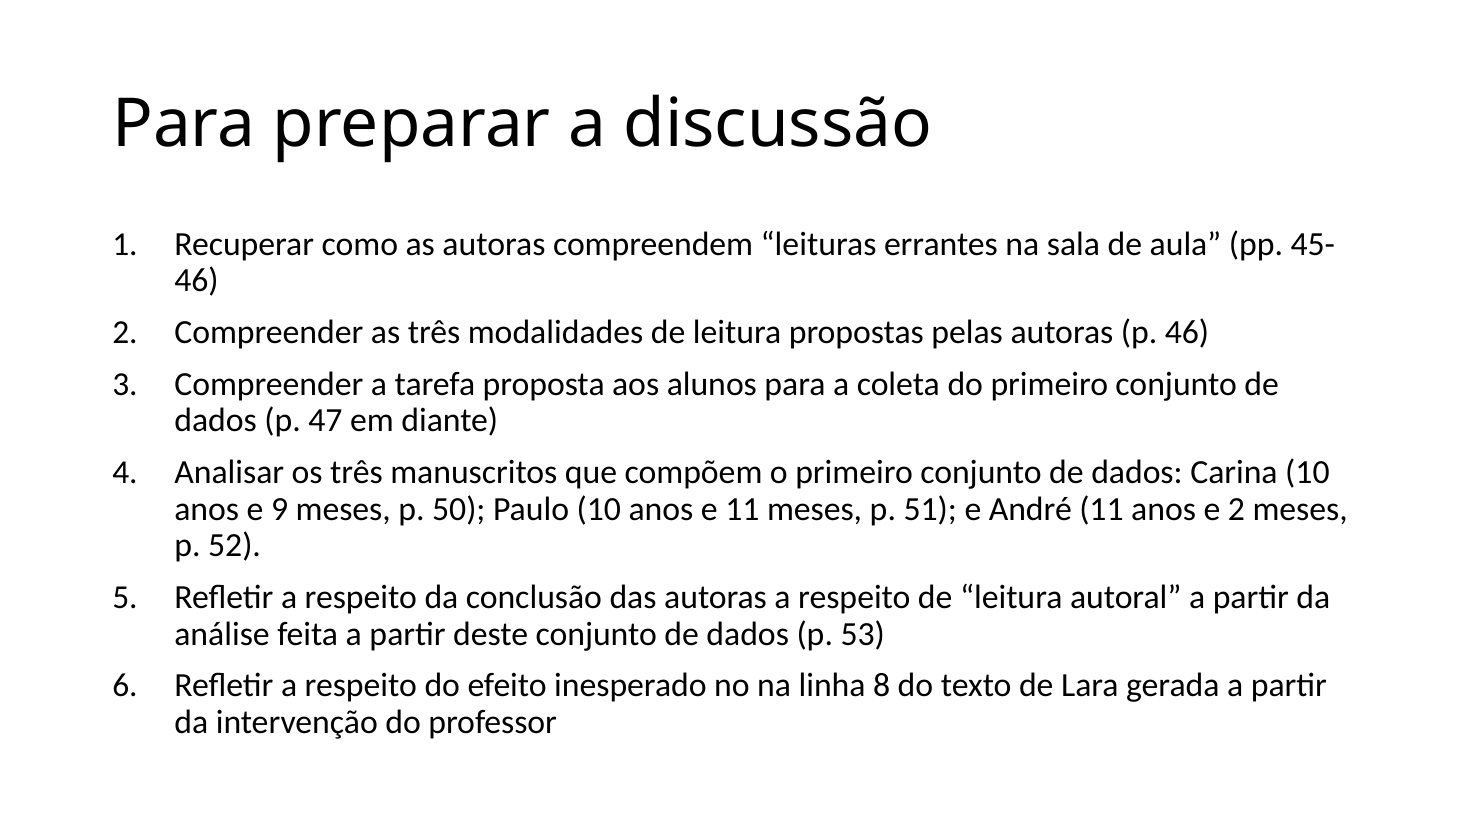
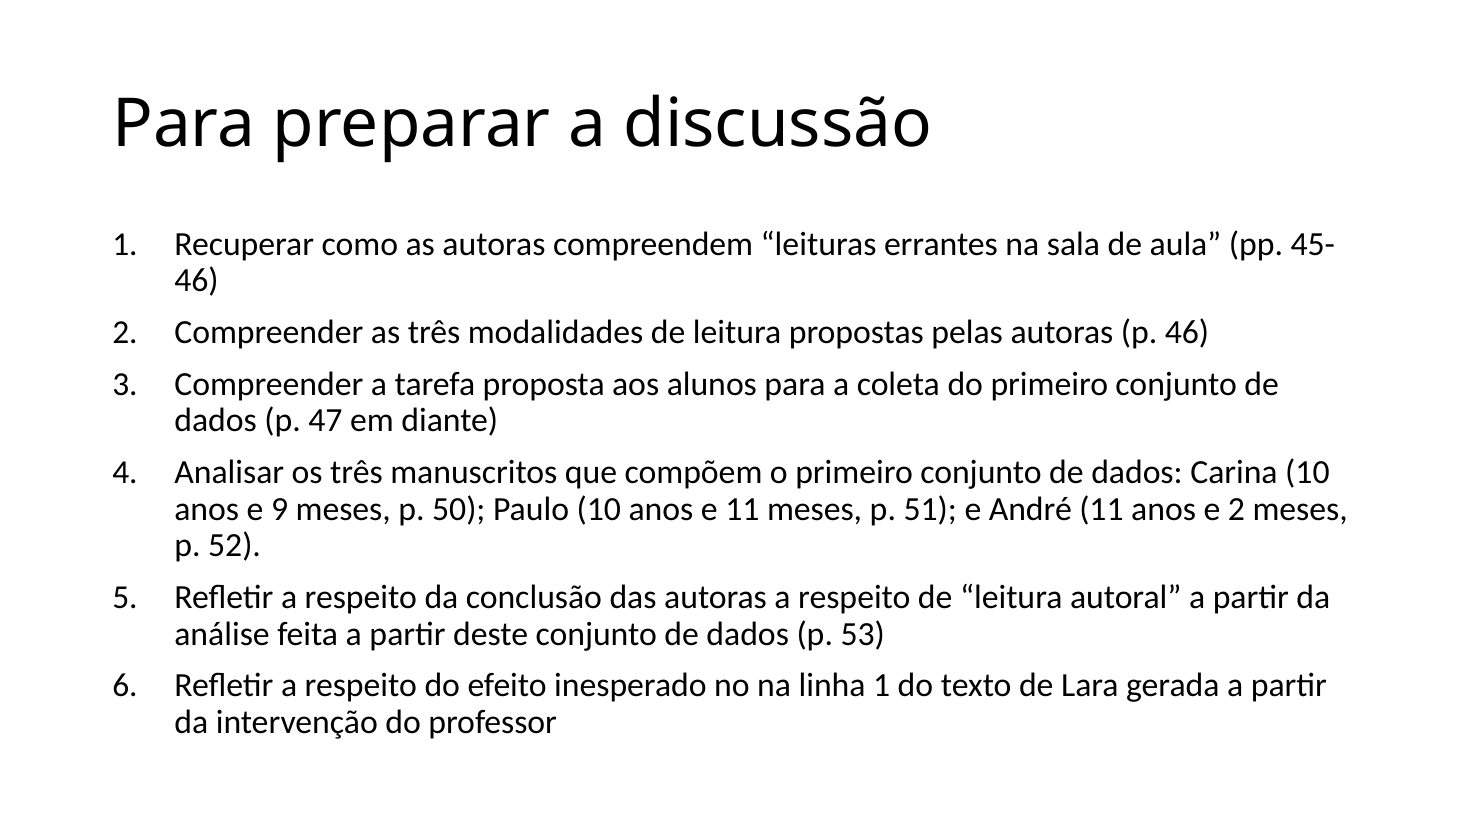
linha 8: 8 -> 1 (882, 685)
